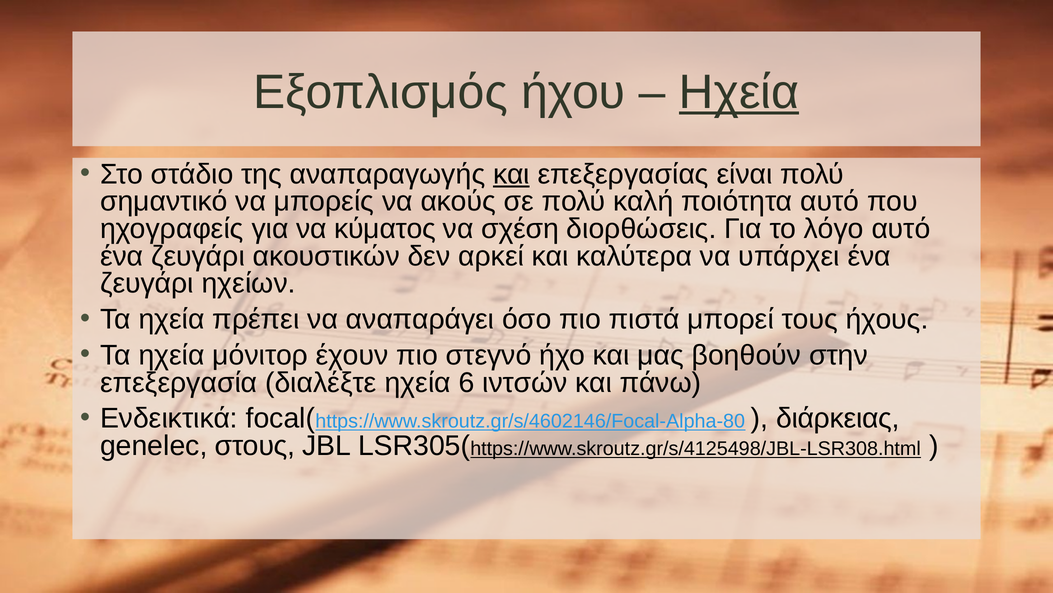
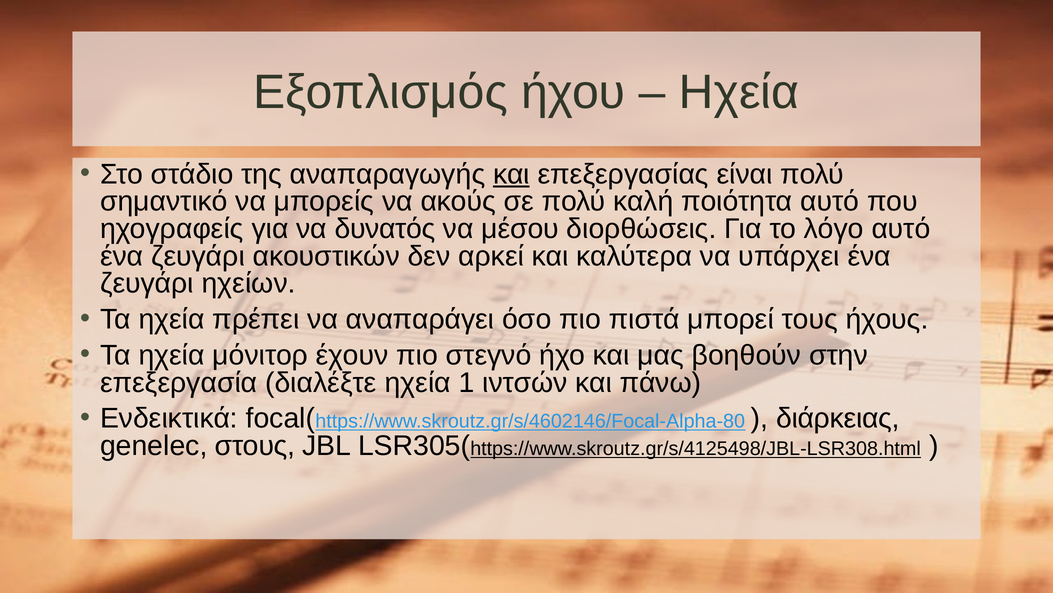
Ηχεία underline: present -> none (739, 92)
κύματος: κύματος -> δυνατός (385, 229)
σχέση: σχέση -> μέσου (520, 229)
6: 6 -> 1 (466, 382)
